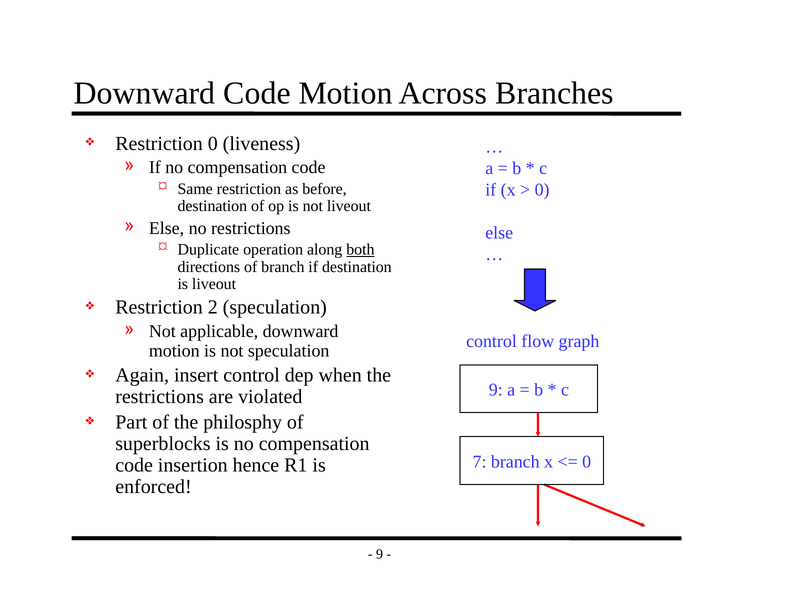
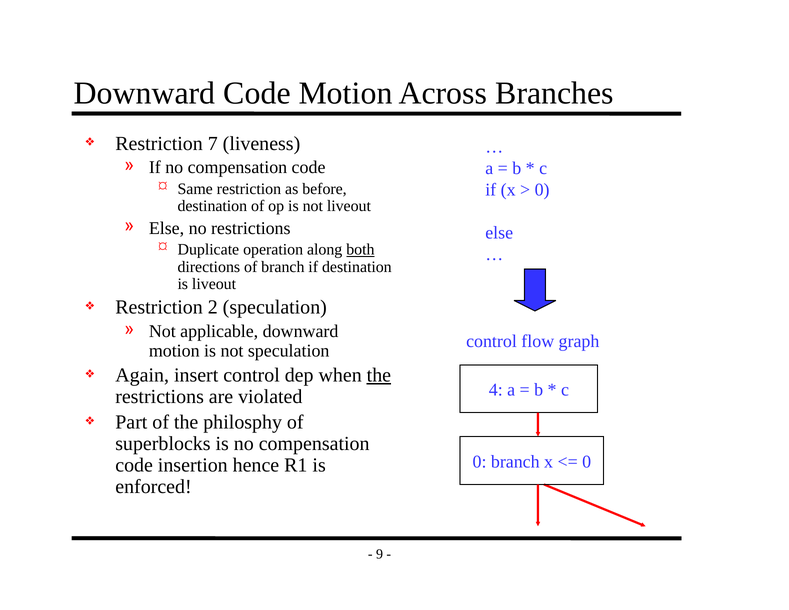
Restriction 0: 0 -> 7 (213, 143)
the underline: none -> present (379, 375)
9: 9 -> 4 (496, 390)
7: 7 -> 0 (480, 461)
